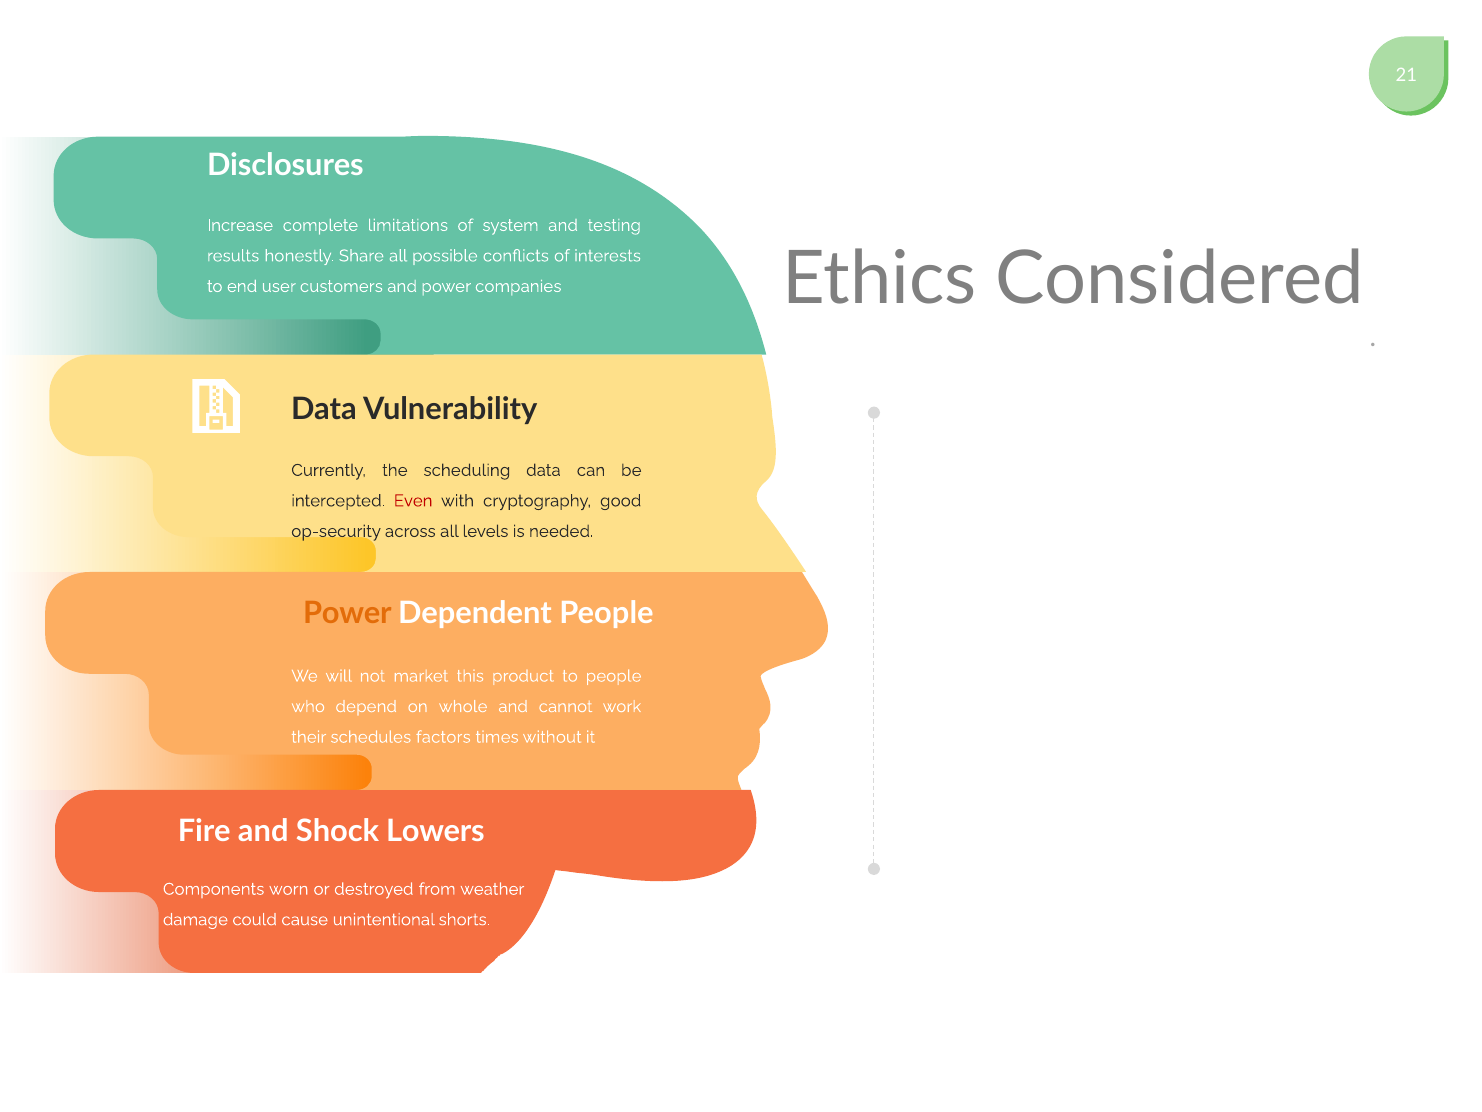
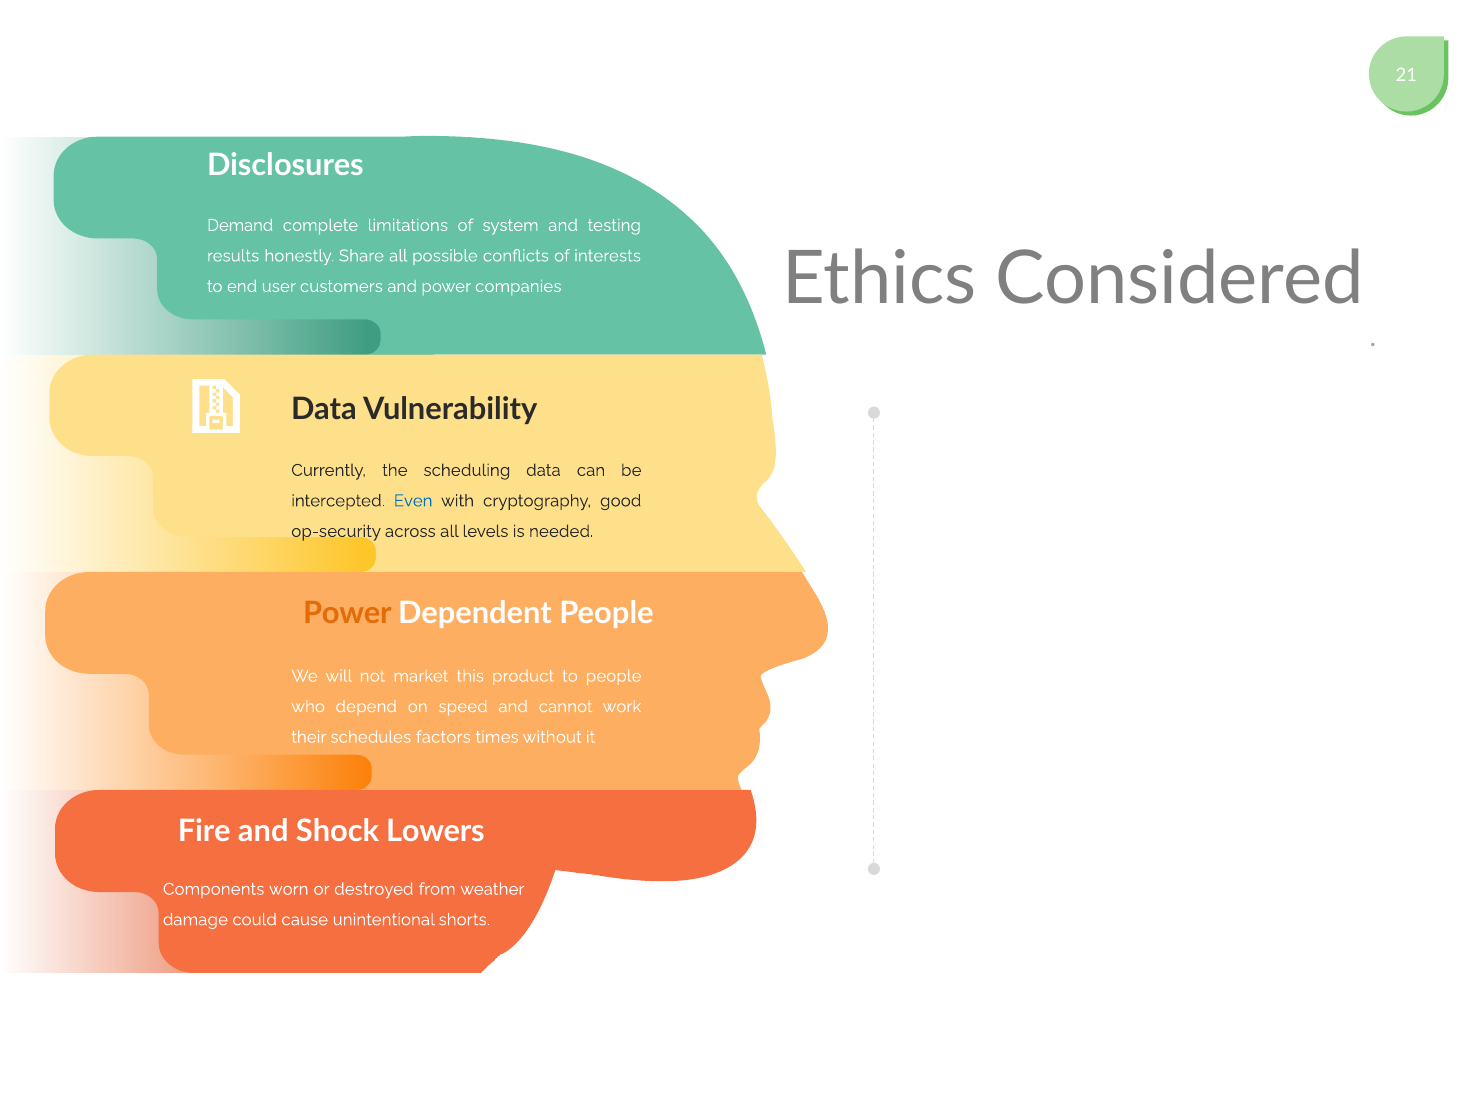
Increase: Increase -> Demand (240, 225)
Even colour: red -> blue (413, 501)
whole: whole -> speed (463, 706)
